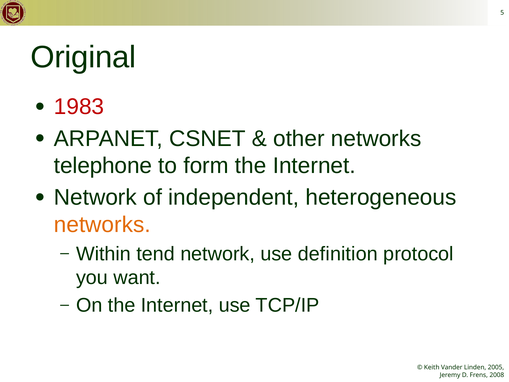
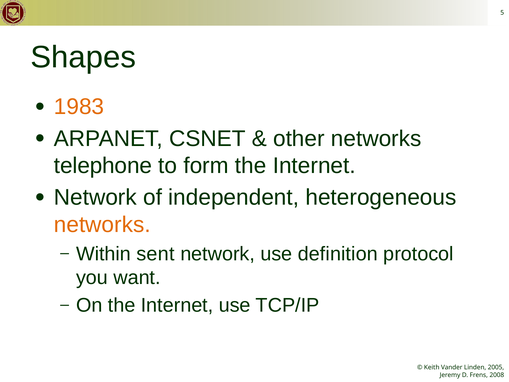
Original: Original -> Shapes (83, 57)
1983 colour: red -> orange (79, 107)
tend: tend -> sent (156, 254)
